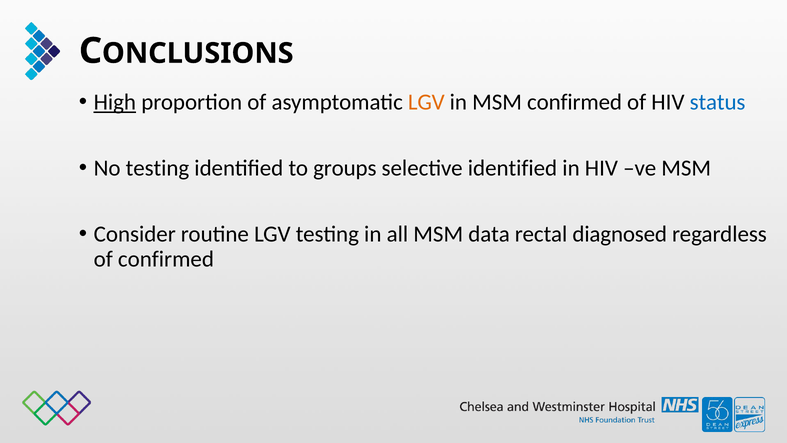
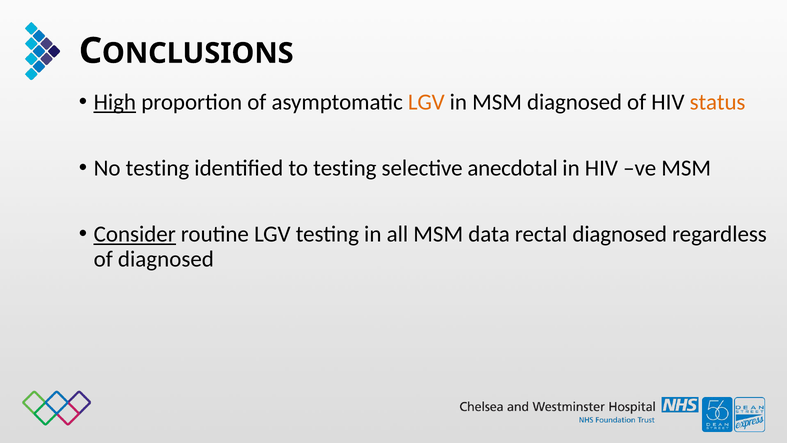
MSM confirmed: confirmed -> diagnosed (575, 102)
status colour: blue -> orange (718, 102)
to groups: groups -> testing (345, 168)
selective identified: identified -> anecdotal (513, 168)
Consider underline: none -> present (135, 234)
of confirmed: confirmed -> diagnosed (166, 259)
